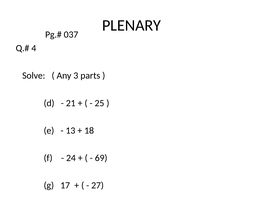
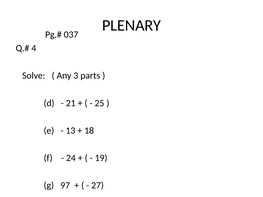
69: 69 -> 19 (101, 158)
17: 17 -> 97 (65, 186)
